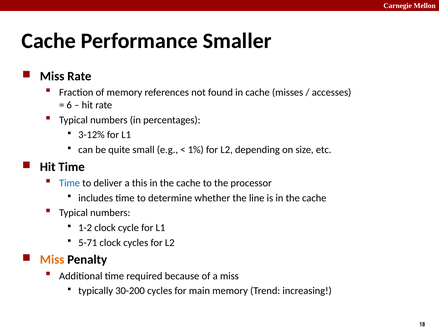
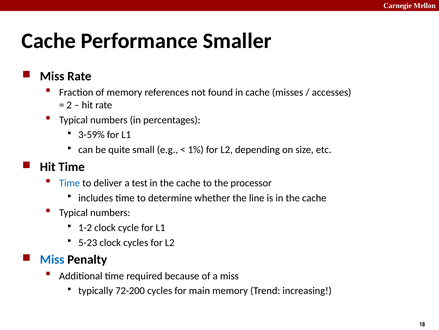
6: 6 -> 2 (69, 105)
3-12%: 3-12% -> 3-59% (91, 135)
this: this -> test (140, 183)
5-71: 5-71 -> 5-23 (88, 242)
Miss colour: orange -> blue (52, 259)
30-200: 30-200 -> 72-200 (130, 290)
